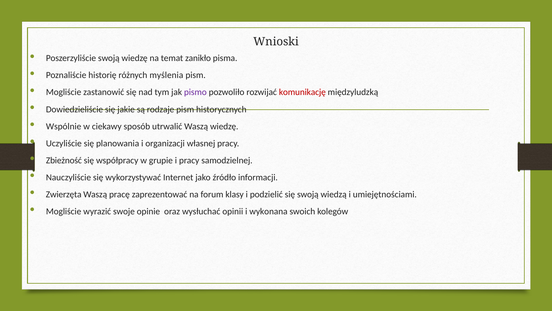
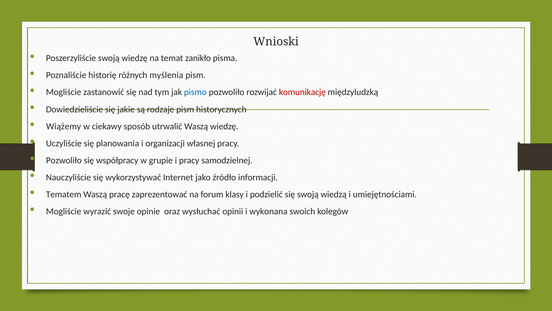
pismo colour: purple -> blue (195, 92)
Wspólnie: Wspólnie -> Wiążemy (64, 126)
Zbieżność: Zbieżność -> Pozwoliło (64, 160)
Zwierzęta: Zwierzęta -> Tematem (64, 194)
